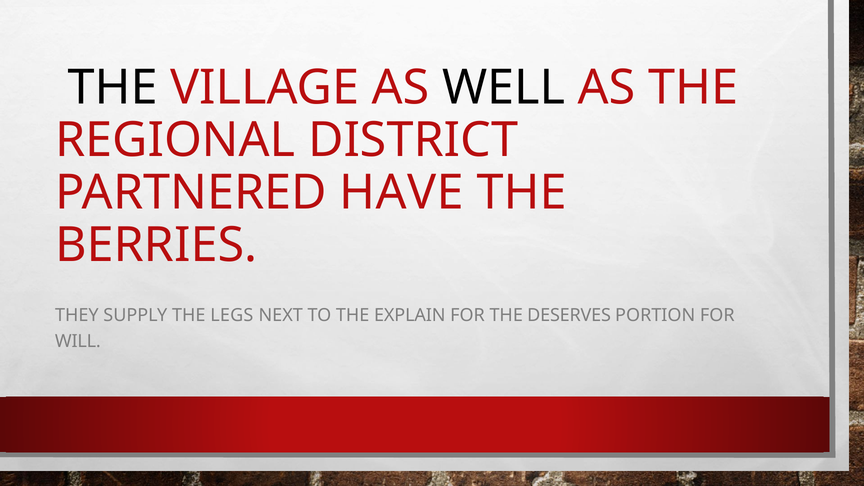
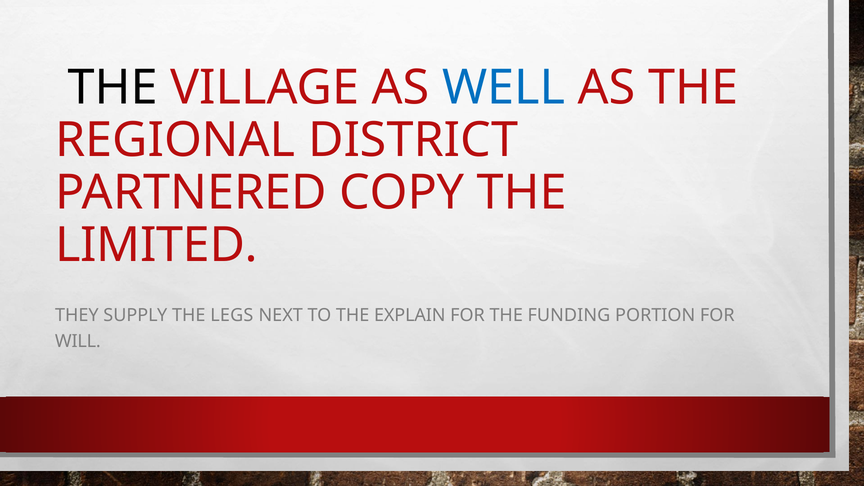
WELL colour: black -> blue (504, 88)
HAVE: HAVE -> COPY (402, 193)
BERRIES: BERRIES -> LIMITED (156, 245)
DESERVES: DESERVES -> FUNDING (569, 315)
